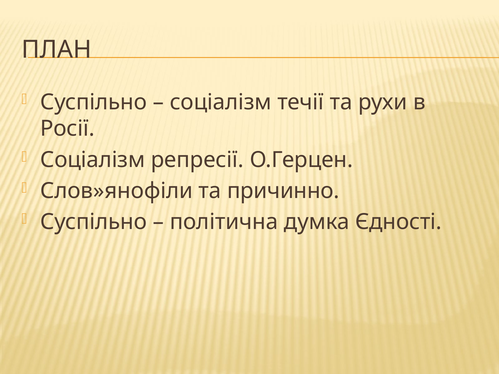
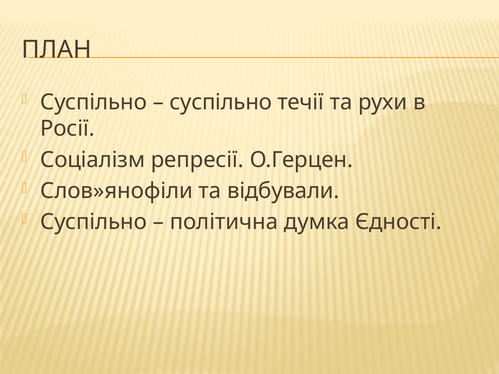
соціалізм: соціалізм -> суспільно (221, 102)
причинно: причинно -> відбували (283, 191)
